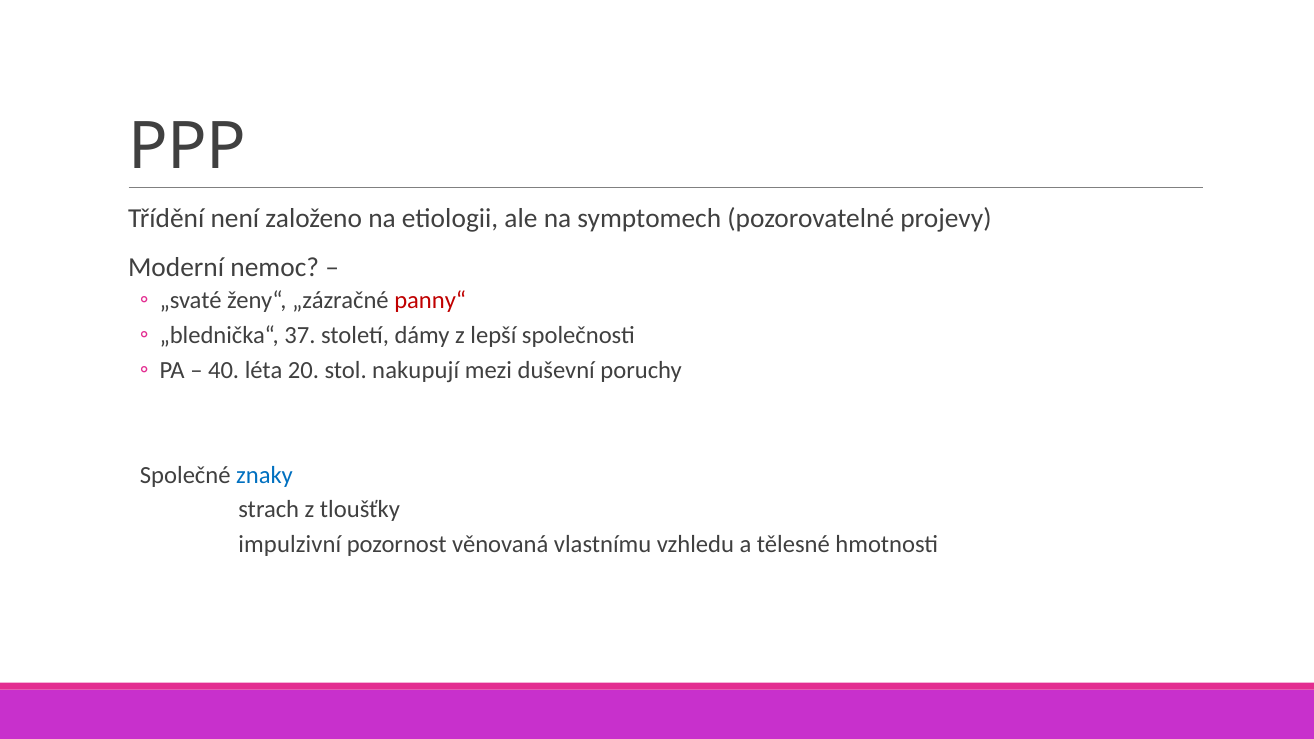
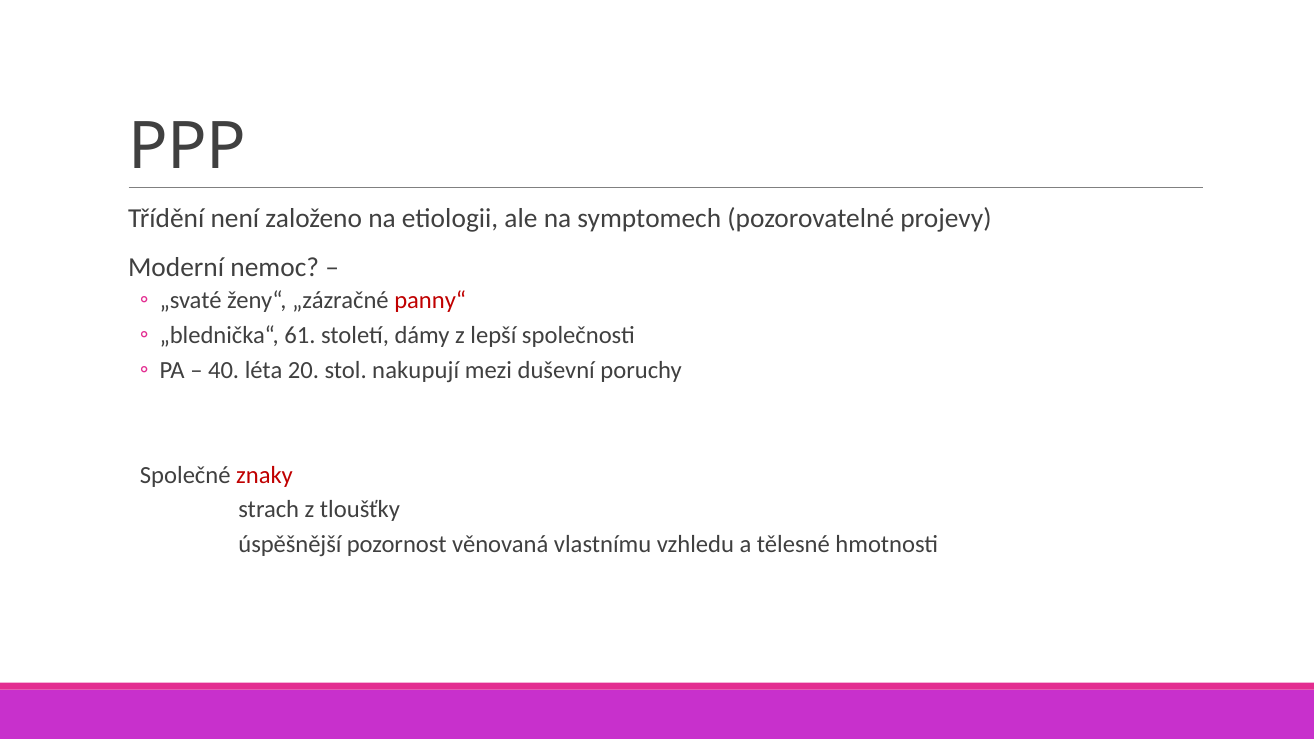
37: 37 -> 61 (300, 336)
znaky colour: blue -> red (264, 475)
impulzivní: impulzivní -> úspěšnější (290, 545)
